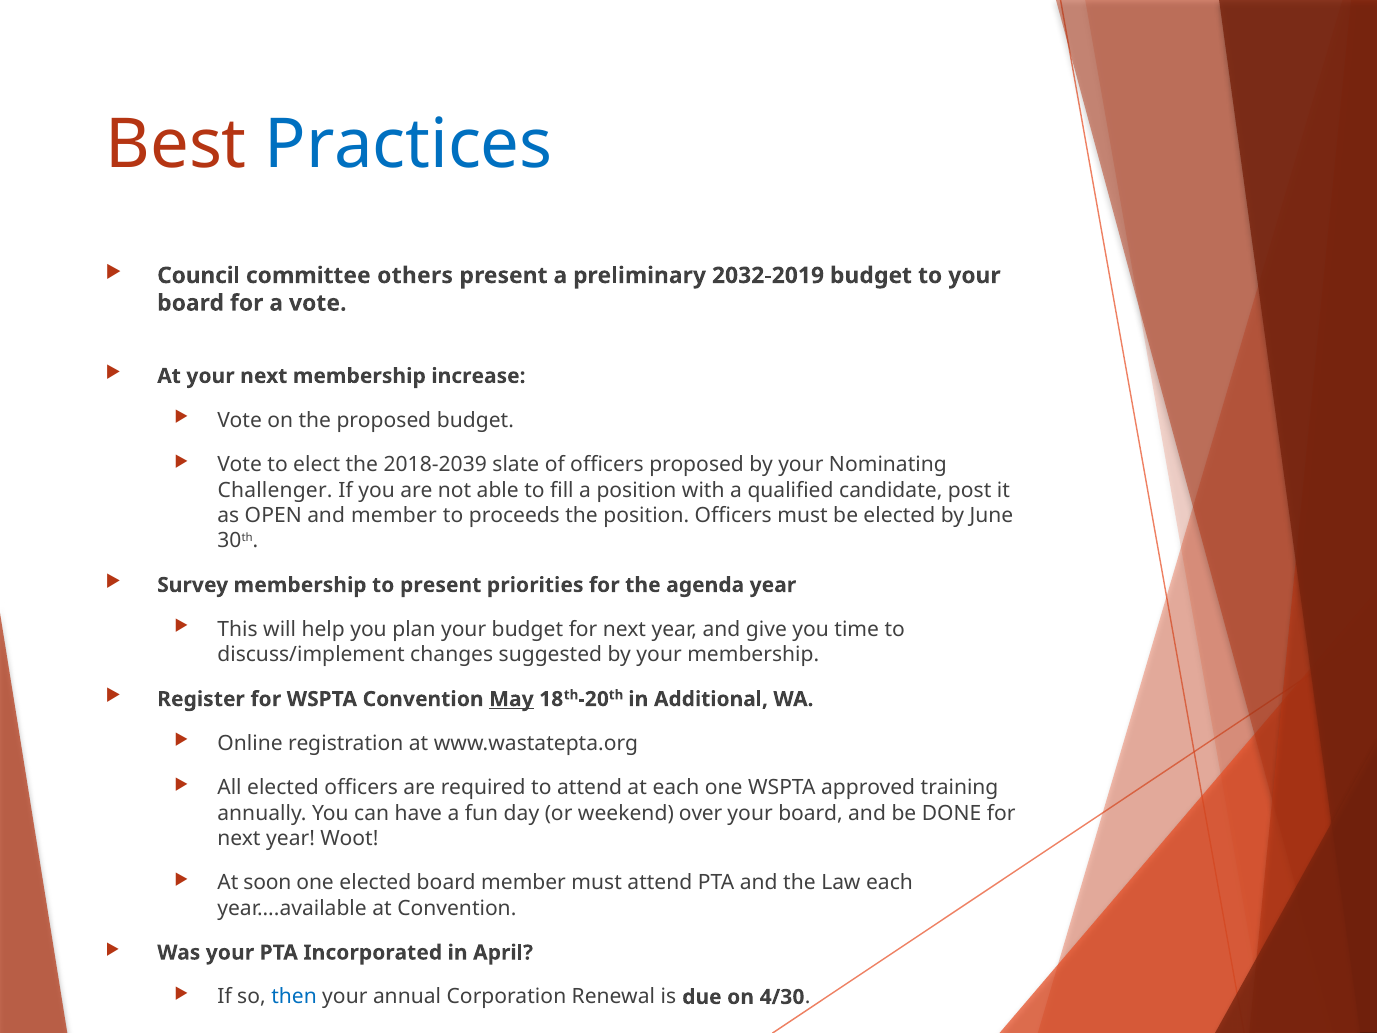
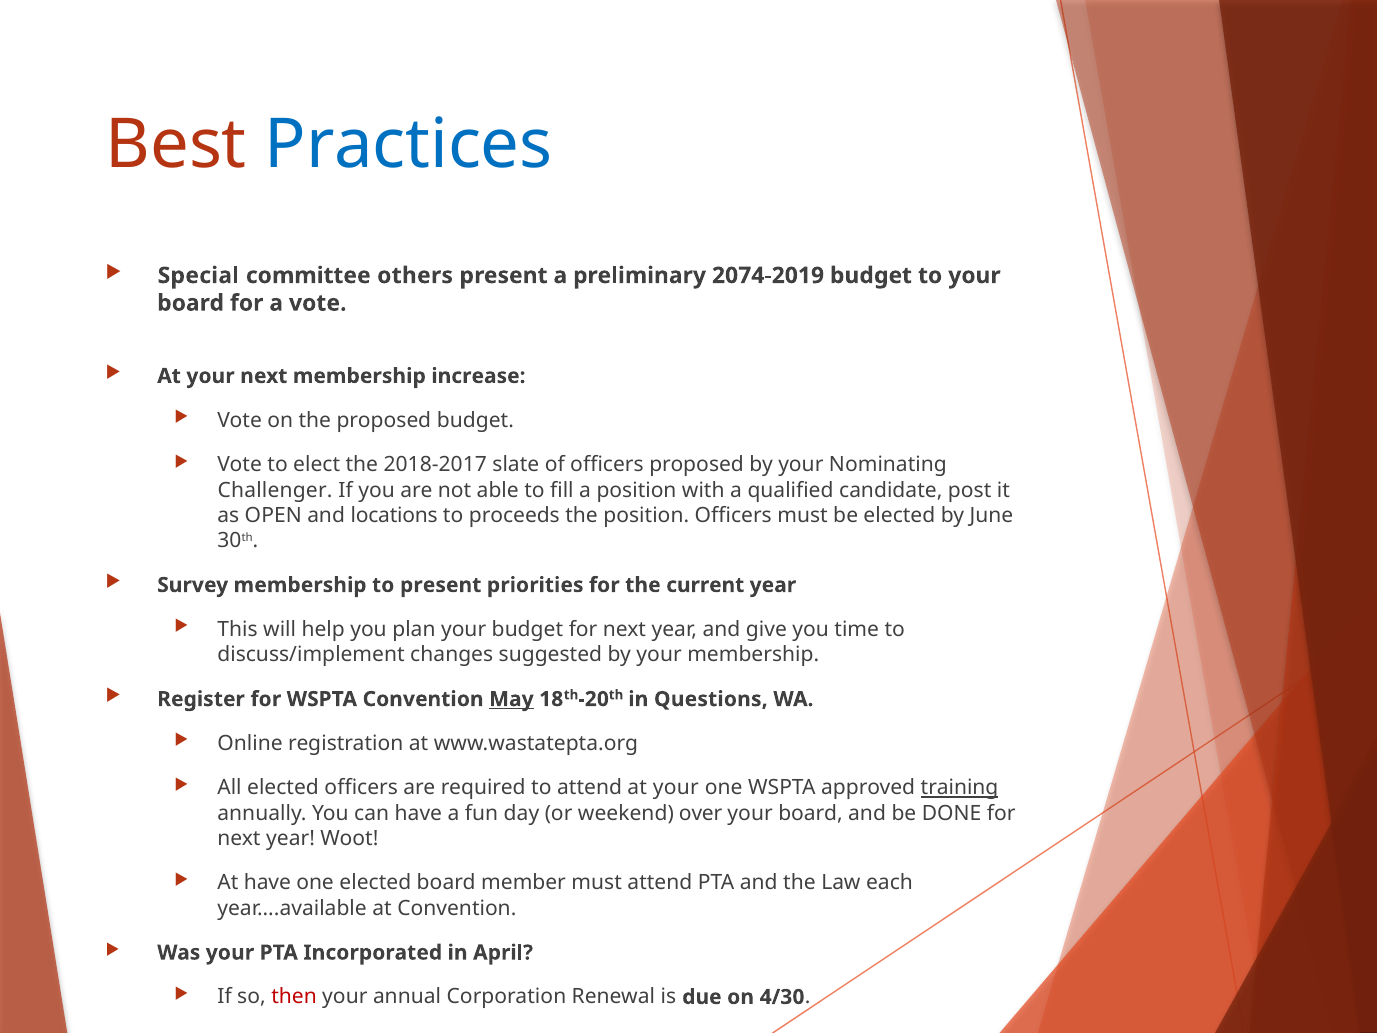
Council: Council -> Special (198, 275)
2032-2019: 2032-2019 -> 2074-2019 (768, 275)
2018-2039: 2018-2039 -> 2018-2017 (435, 465)
and member: member -> locations (394, 515)
agenda: agenda -> current (705, 585)
Additional: Additional -> Questions (711, 699)
attend at each: each -> your (676, 788)
training underline: none -> present (960, 788)
At soon: soon -> have (267, 883)
then colour: blue -> red (294, 997)
